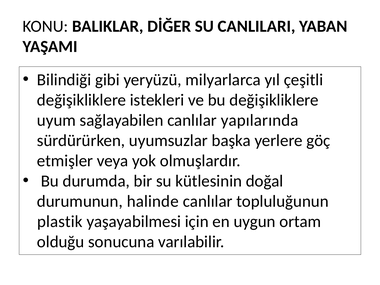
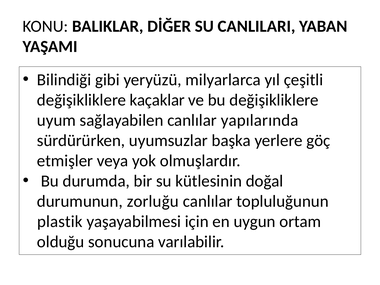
istekleri: istekleri -> kaçaklar (157, 100)
halinde: halinde -> zorluğu (153, 201)
